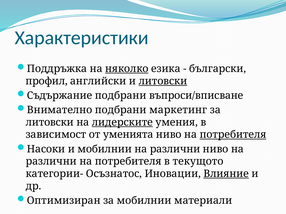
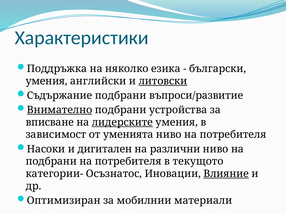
няколко underline: present -> none (127, 69)
профил: профил -> умения (47, 81)
въпроси/вписване: въпроси/вписване -> въпроси/развитие (196, 96)
Внимателно underline: none -> present (60, 110)
маркетинг: маркетинг -> устройства (178, 110)
литовски: литовски -> вписване (50, 123)
потребителя underline: present -> none (233, 135)
и мобилнии: мобилнии -> дигитален (105, 149)
различни: различни -> подбрани (51, 162)
